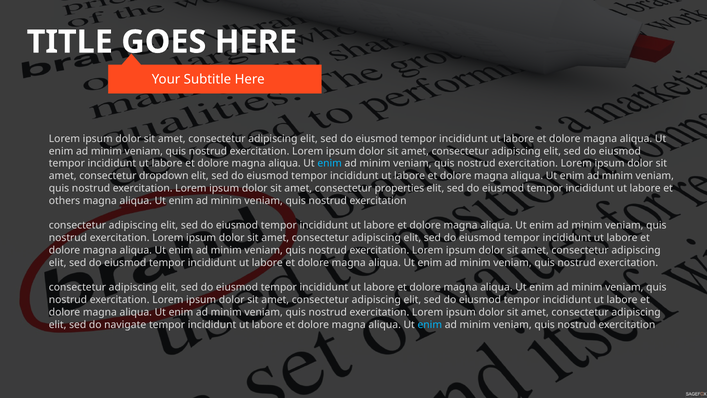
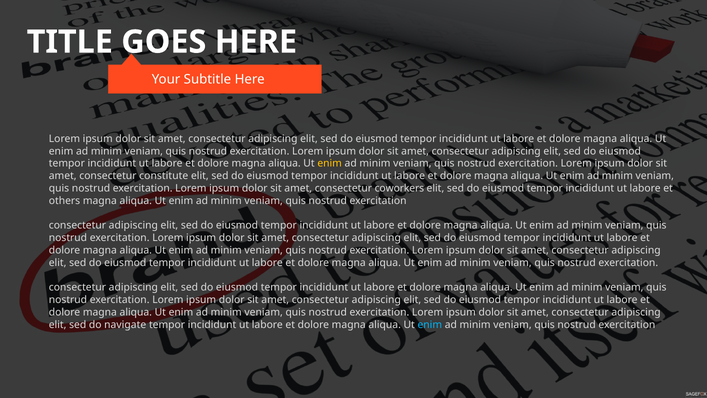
enim colour: light blue -> yellow (330, 163)
dropdown: dropdown -> constitute (164, 176)
properties: properties -> coworkers (399, 188)
